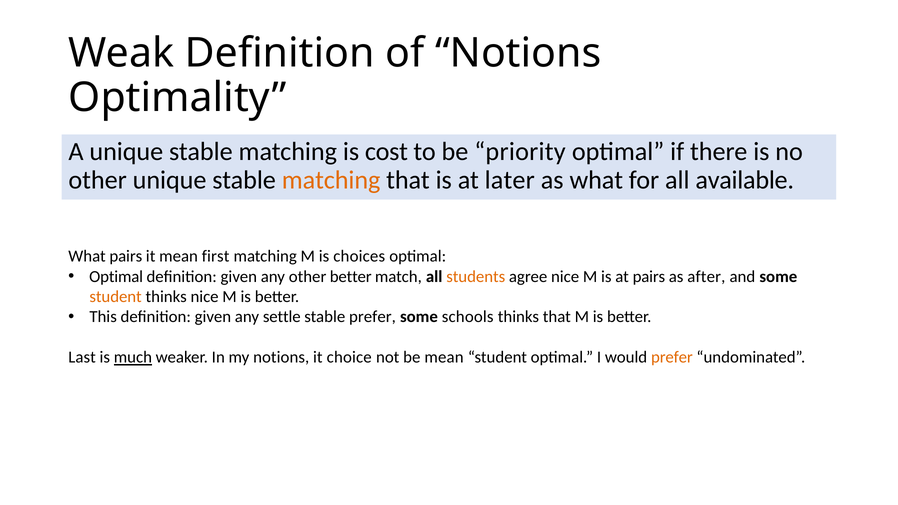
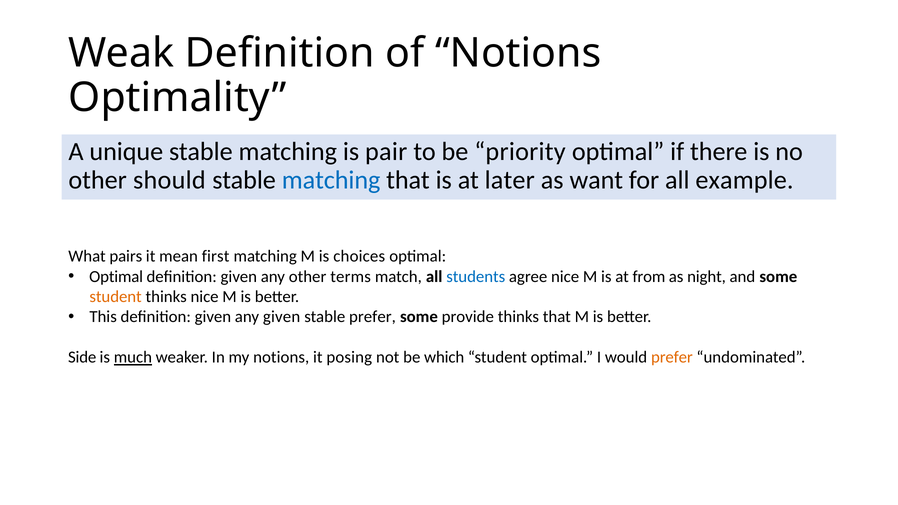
cost: cost -> pair (386, 152)
other unique: unique -> should (169, 180)
matching colour: orange -> blue (331, 180)
as what: what -> want (596, 180)
available: available -> example (745, 180)
other better: better -> terms (351, 277)
students colour: orange -> blue (476, 277)
at pairs: pairs -> from (649, 277)
after: after -> night (707, 277)
any settle: settle -> given (282, 317)
schools: schools -> provide (468, 317)
Last: Last -> Side (82, 357)
choice: choice -> posing (349, 357)
be mean: mean -> which (444, 357)
